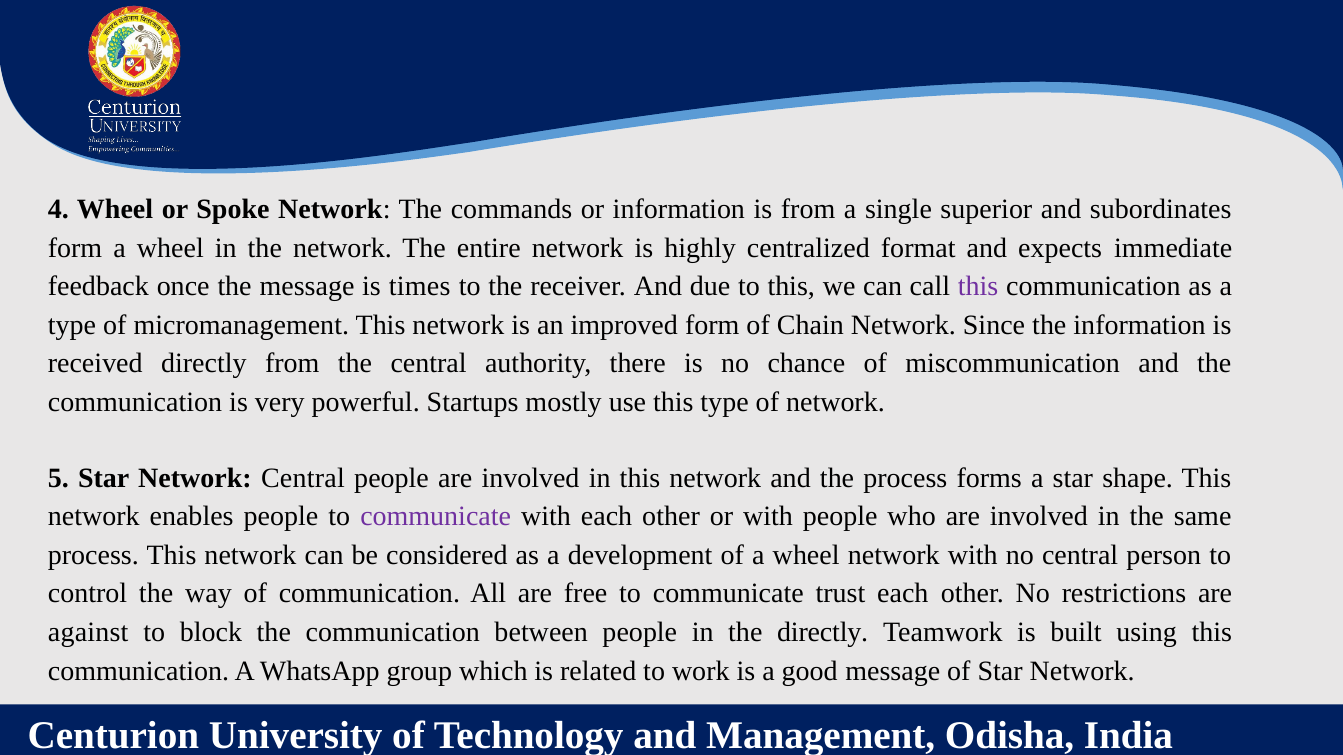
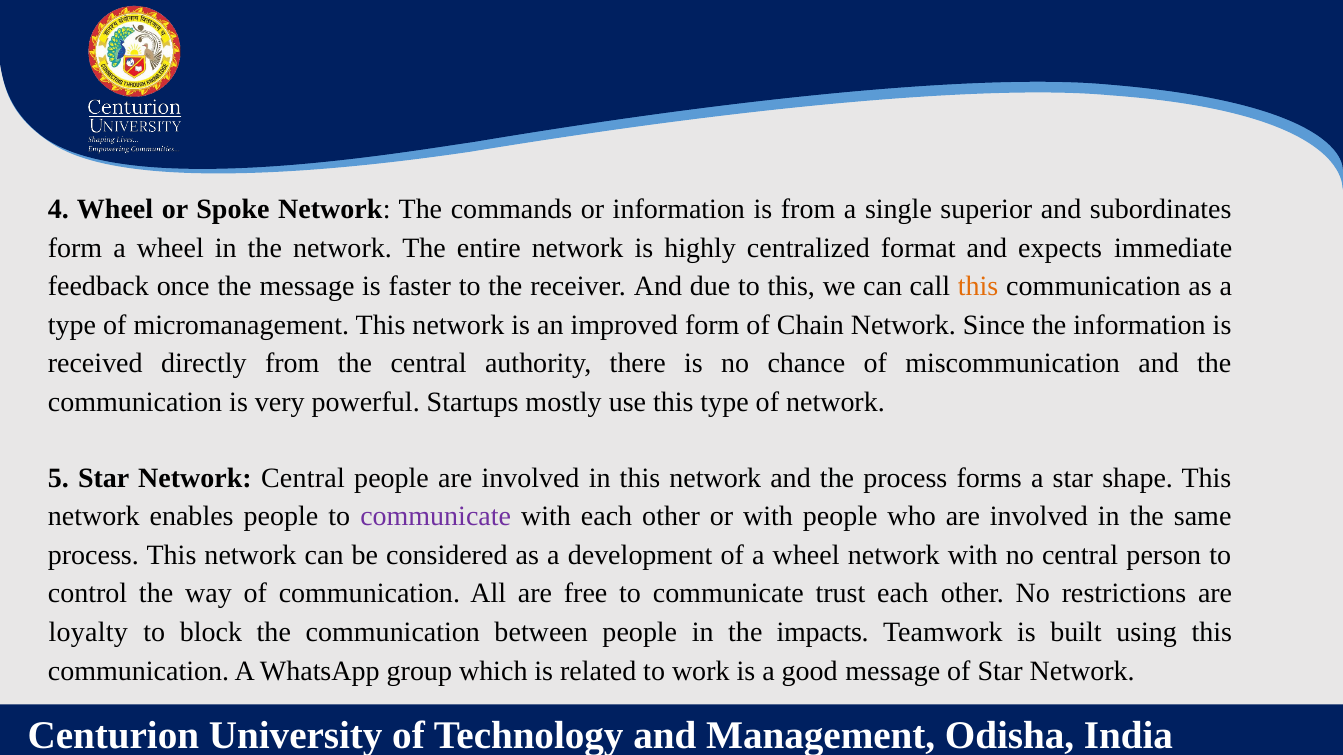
times: times -> faster (420, 287)
this colour: purple -> orange (978, 287)
against: against -> loyalty (88, 633)
the directly: directly -> impacts (823, 633)
